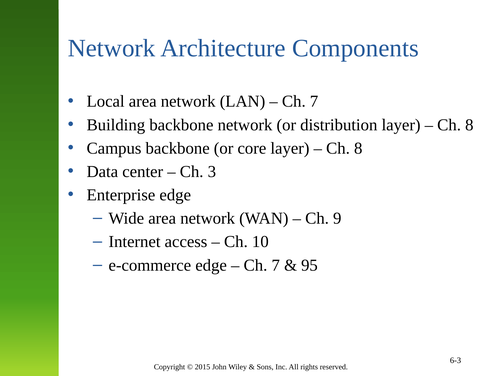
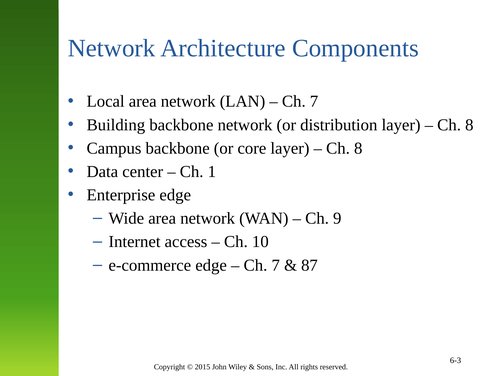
3: 3 -> 1 (212, 172)
95: 95 -> 87 (309, 266)
